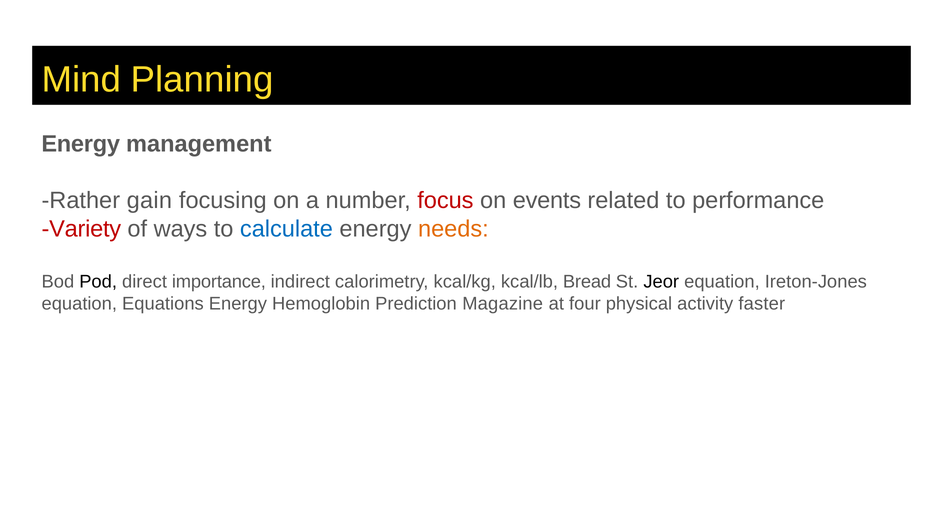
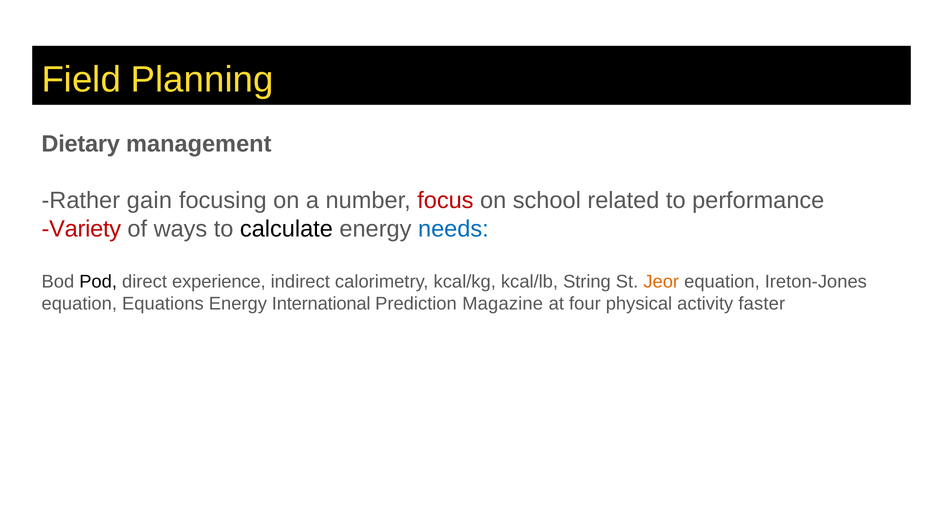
Mind: Mind -> Field (81, 80)
Energy: Energy -> Dietary (81, 144)
events: events -> school (547, 201)
calculate colour: blue -> black (286, 229)
needs colour: orange -> blue (453, 229)
importance: importance -> experience (219, 282)
Bread: Bread -> String (587, 282)
Jeor colour: black -> orange (661, 282)
Hemoglobin: Hemoglobin -> International (321, 304)
